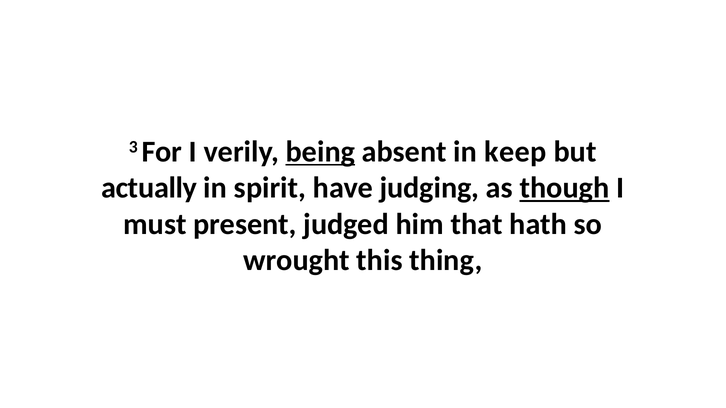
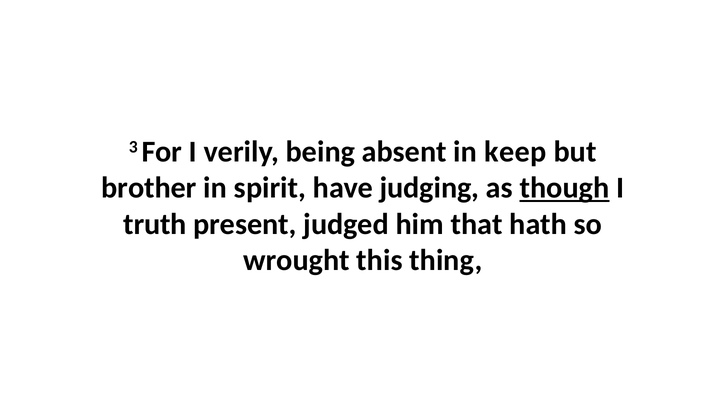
being underline: present -> none (320, 152)
actually: actually -> brother (149, 188)
must: must -> truth (155, 224)
